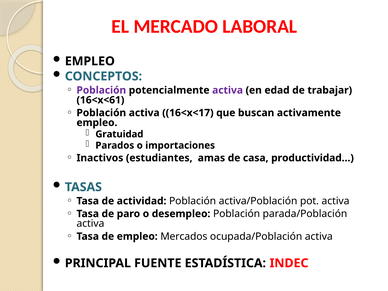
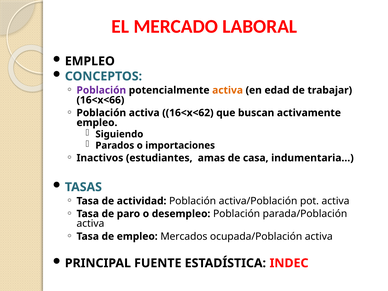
activa colour: purple -> orange (228, 90)
16<x<61: 16<x<61 -> 16<x<66 (100, 100)
16<x<17: 16<x<17 -> 16<x<62 (188, 113)
Gratuidad: Gratuidad -> Siguiendo (119, 134)
productividad…: productividad… -> indumentaria… (312, 158)
